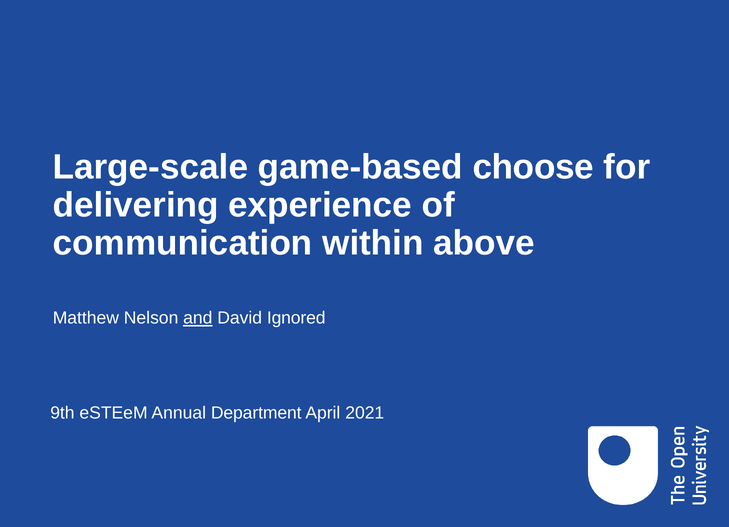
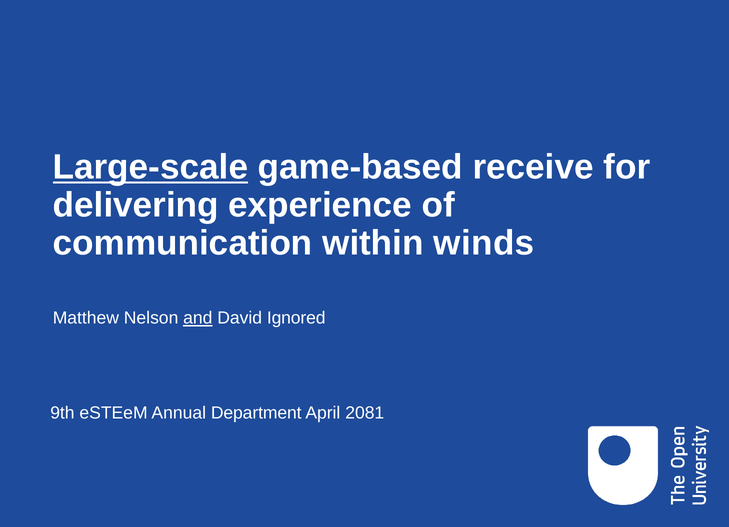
Large-scale underline: none -> present (150, 167)
choose: choose -> receive (533, 167)
above: above -> winds (484, 243)
2021: 2021 -> 2081 (365, 413)
